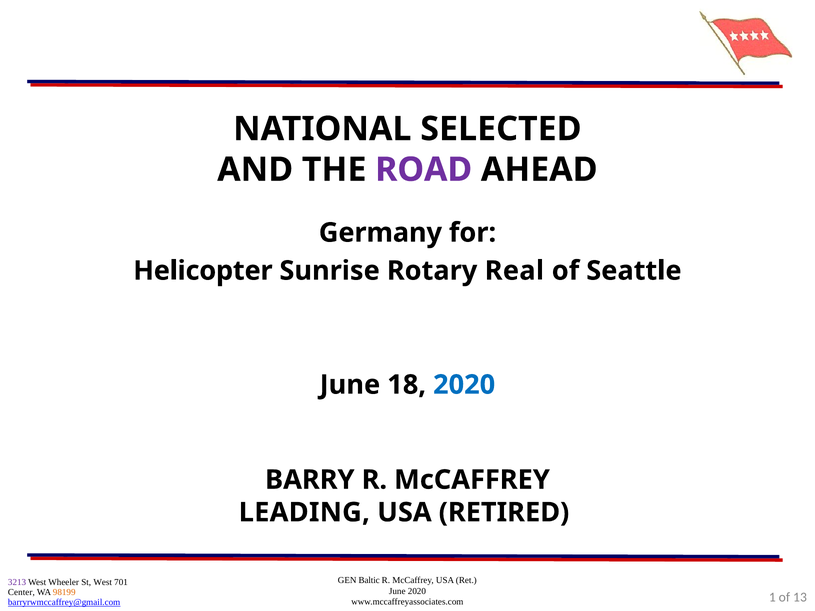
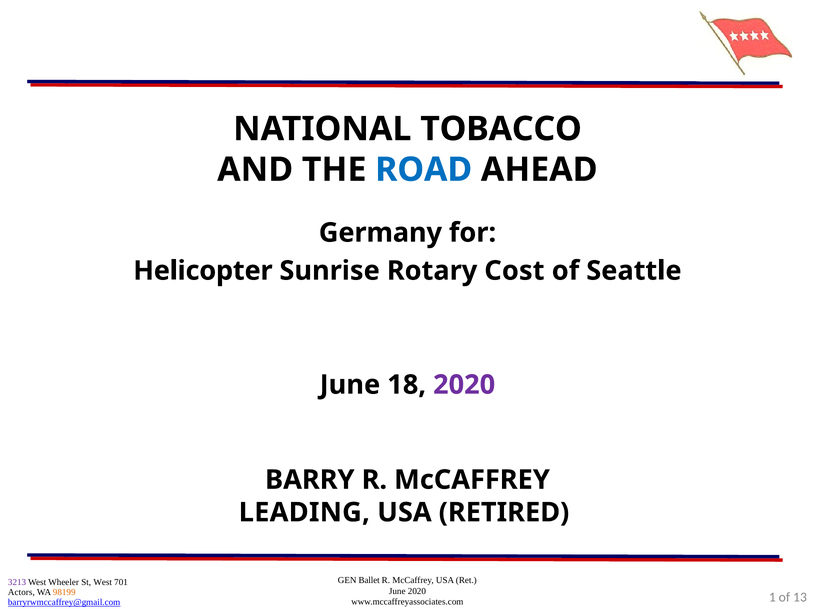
SELECTED: SELECTED -> TOBACCO (501, 129)
ROAD colour: purple -> blue (424, 170)
Real: Real -> Cost (514, 271)
2020 colour: blue -> purple (464, 385)
Baltic: Baltic -> Ballet (369, 581)
Center: Center -> Actors (21, 593)
